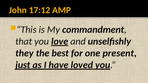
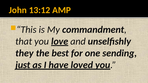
17:12: 17:12 -> 13:12 (40, 10)
present: present -> sending (120, 53)
